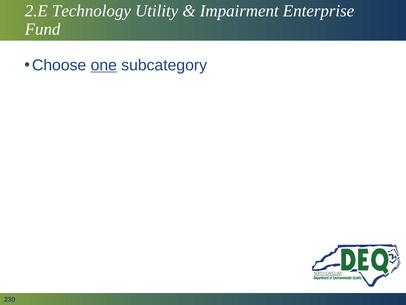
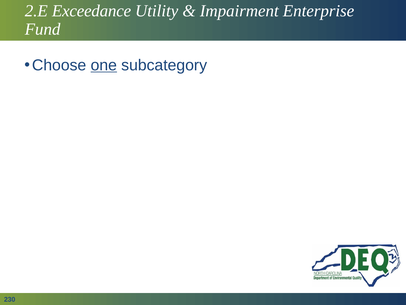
Technology: Technology -> Exceedance (92, 11)
